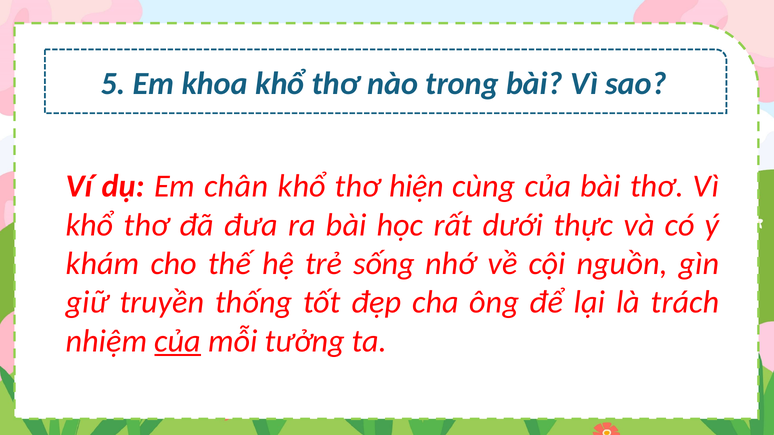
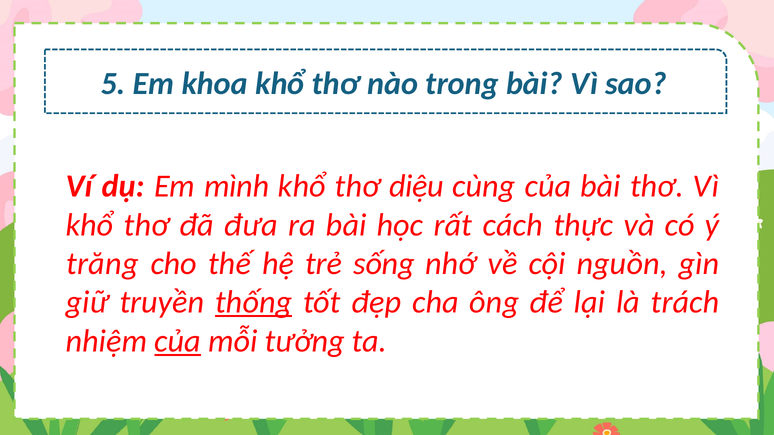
chân: chân -> mình (237, 186)
hiện: hiện -> diệu (417, 186)
dưới: dưới -> cách (513, 225)
khám: khám -> trăng (102, 264)
thống underline: none -> present (254, 303)
